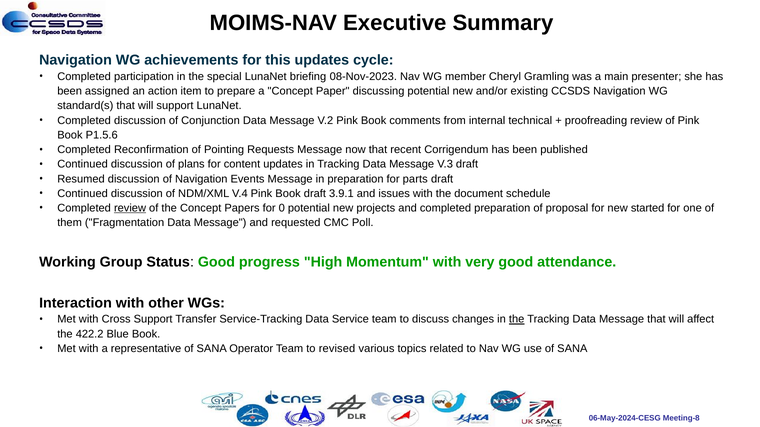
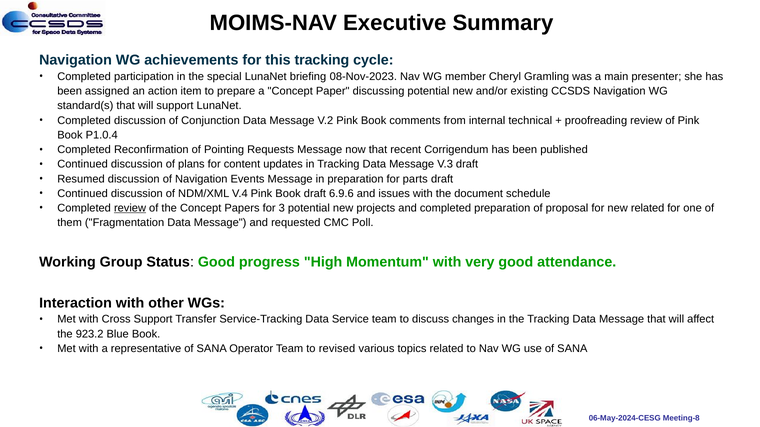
this updates: updates -> tracking (322, 60)
P1.5.6: P1.5.6 -> P1.0.4 (102, 135)
3.9.1: 3.9.1 -> 6.9.6 (341, 194)
0: 0 -> 3 (282, 208)
new started: started -> related (648, 208)
the underline: present -> none (517, 320)
422.2: 422.2 -> 923.2 (90, 334)
